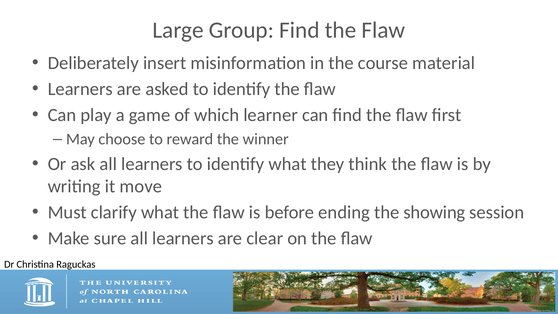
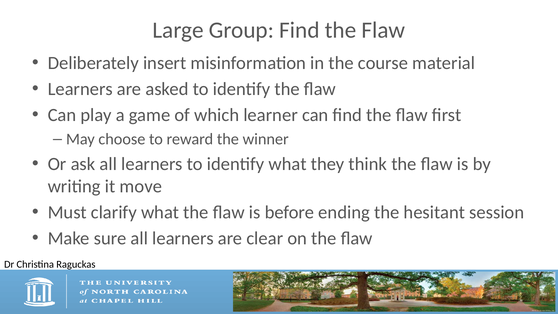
showing: showing -> hesitant (434, 212)
